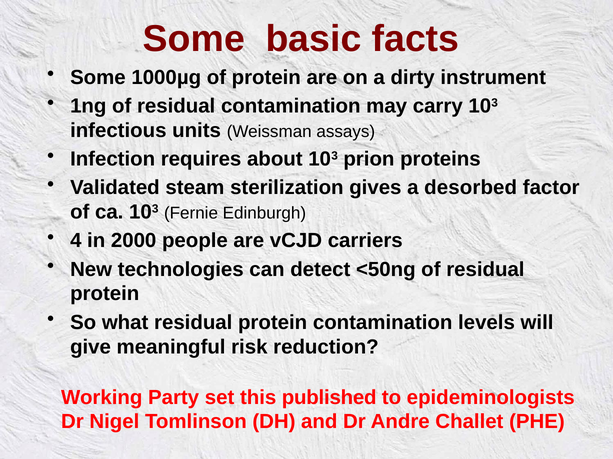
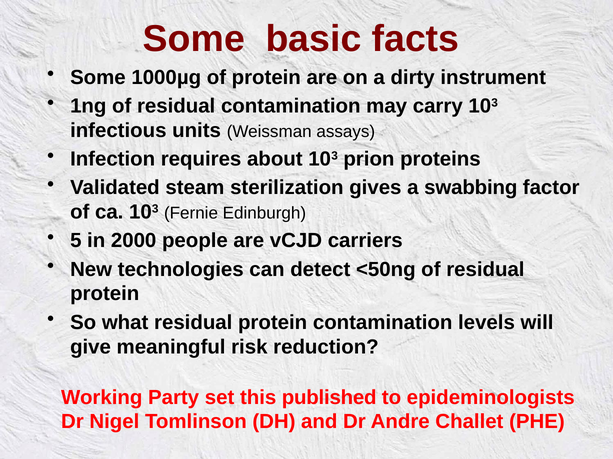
desorbed: desorbed -> swabbing (471, 188)
4: 4 -> 5 (76, 241)
